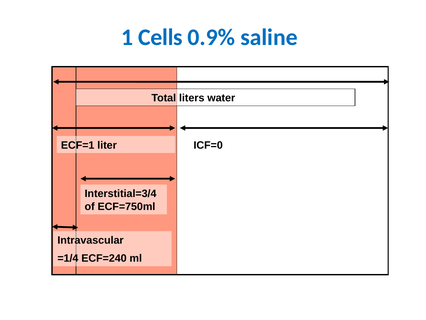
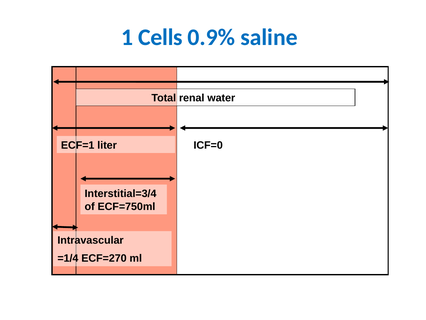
liters: liters -> renal (192, 98)
ECF=240: ECF=240 -> ECF=270 (104, 258)
